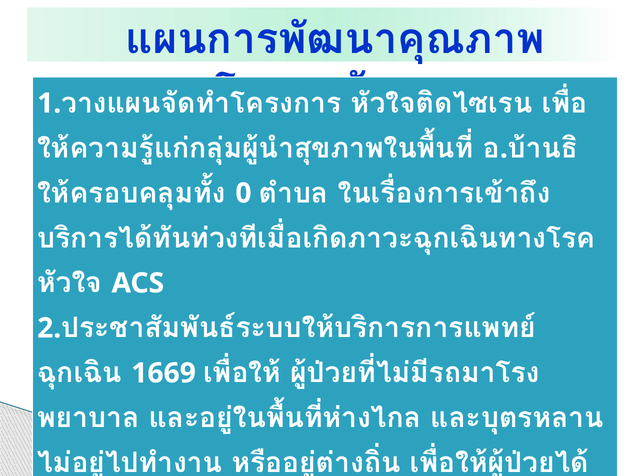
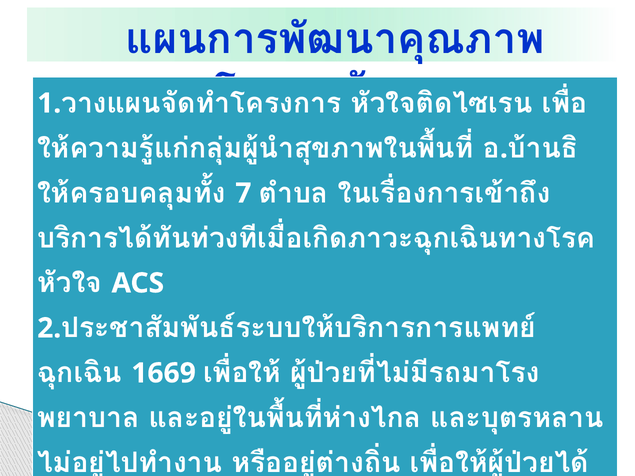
0: 0 -> 7 (243, 193)
